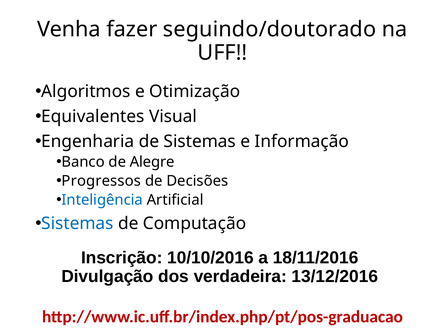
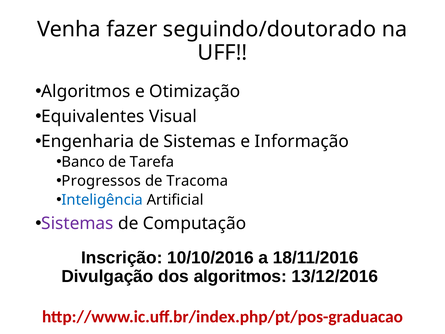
Alegre: Alegre -> Tarefa (152, 162)
Decisões: Decisões -> Tracoma (197, 181)
Sistemas colour: blue -> purple (77, 223)
dos verdadeira: verdadeira -> algoritmos (240, 276)
